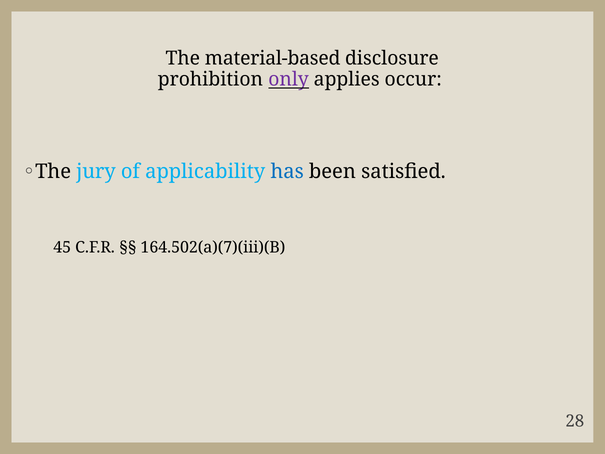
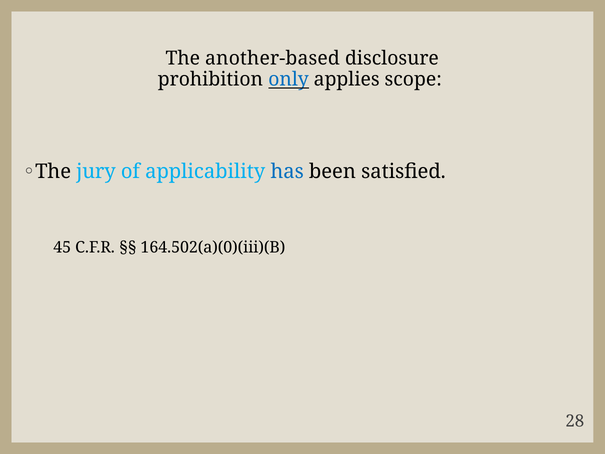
material-based: material-based -> another-based (272, 58)
only colour: purple -> blue (289, 79)
occur: occur -> scope (413, 79)
164.502(a)(7)(iii)(B: 164.502(a)(7)(iii)(B -> 164.502(a)(0)(iii)(B (213, 247)
